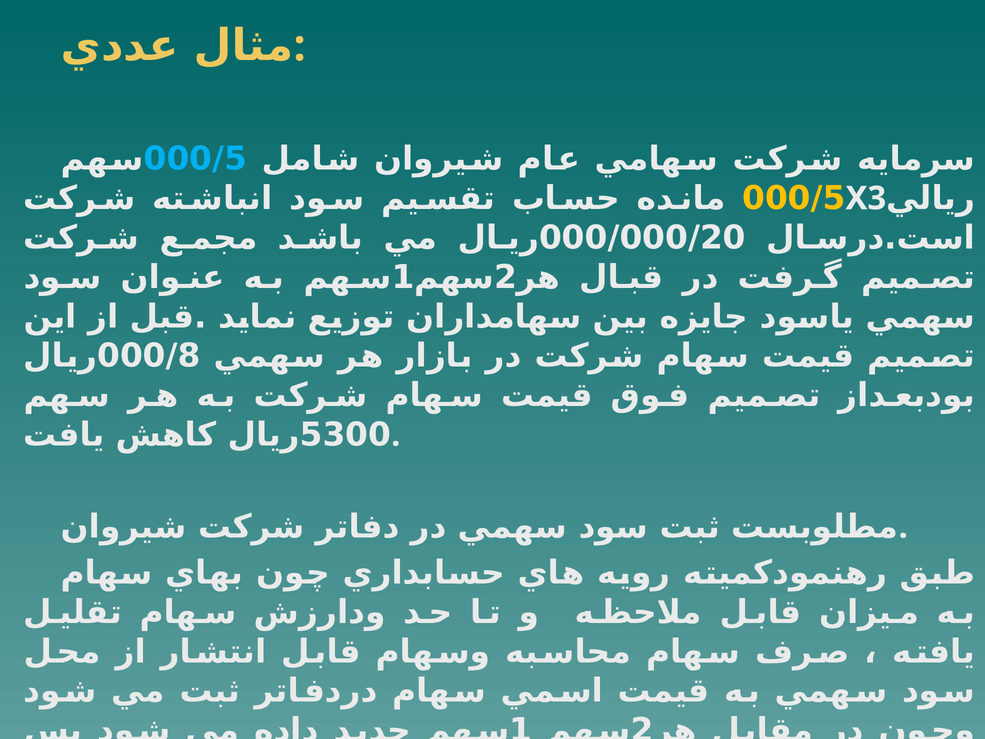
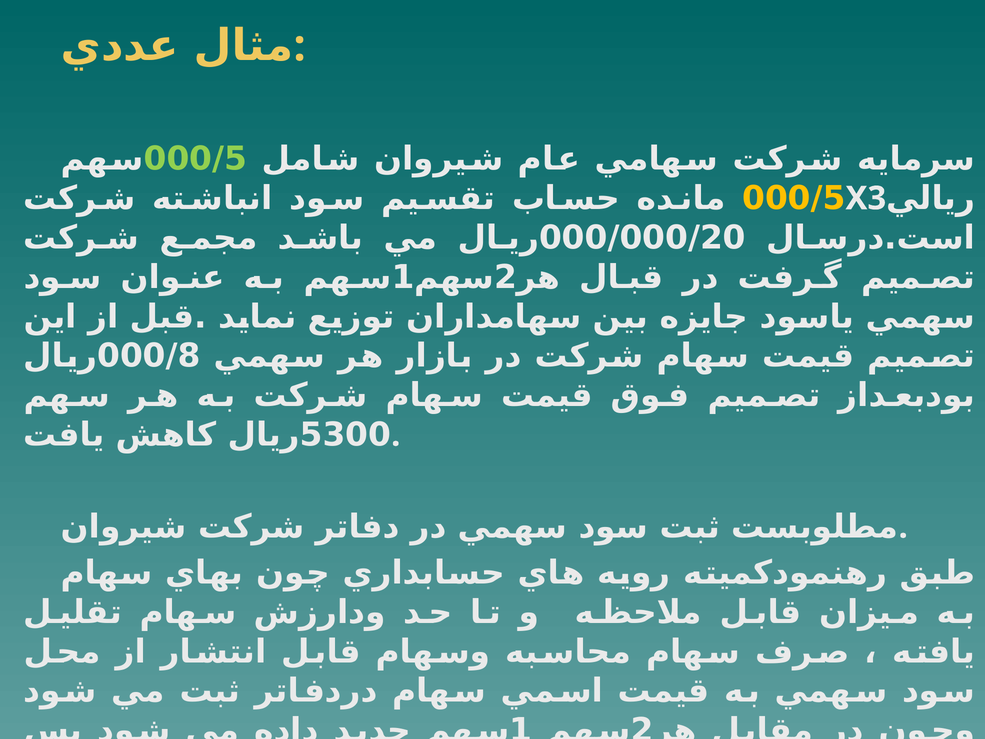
000/5 colour: light blue -> light green (195, 159)
